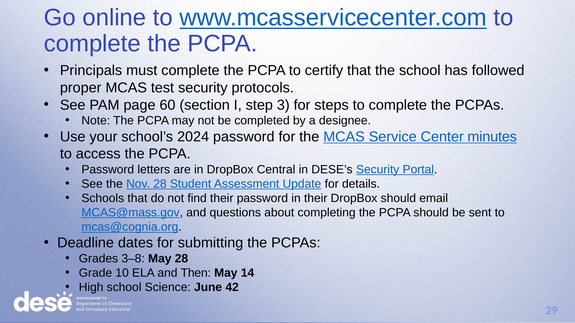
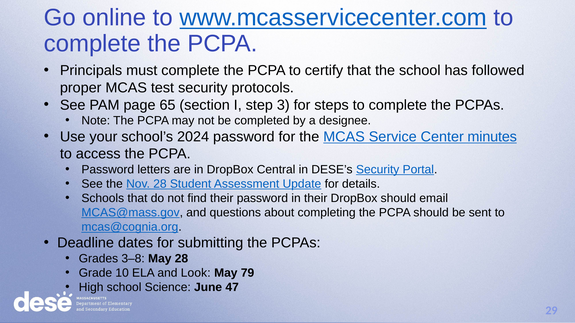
60: 60 -> 65 (167, 105)
Then: Then -> Look (196, 273)
14: 14 -> 79 (248, 273)
42: 42 -> 47 (232, 288)
